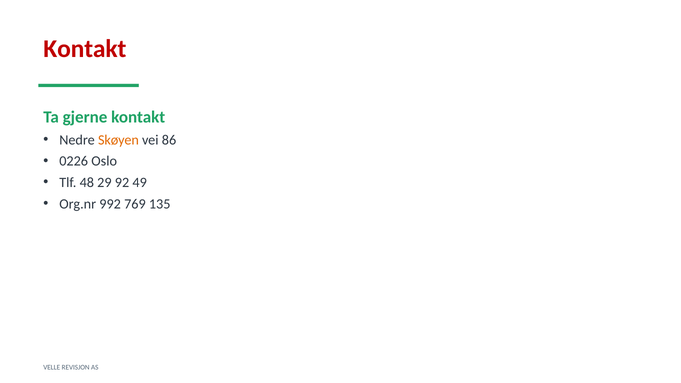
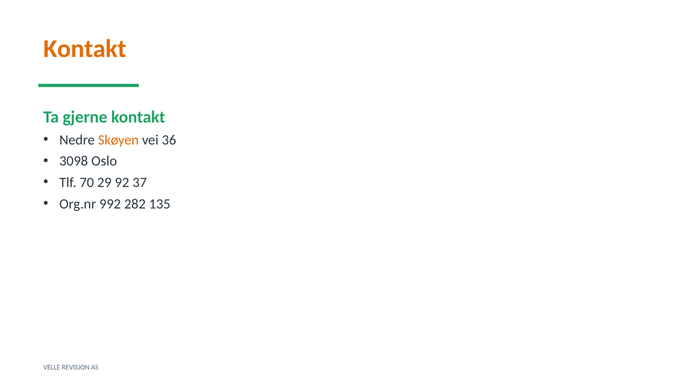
Kontakt colour: red -> orange (85, 49)
86: 86 -> 36 (169, 140)
0226: 0226 -> 3098 (74, 161)
48: 48 -> 70 (87, 183)
49: 49 -> 37 (140, 183)
769: 769 -> 282 (135, 204)
